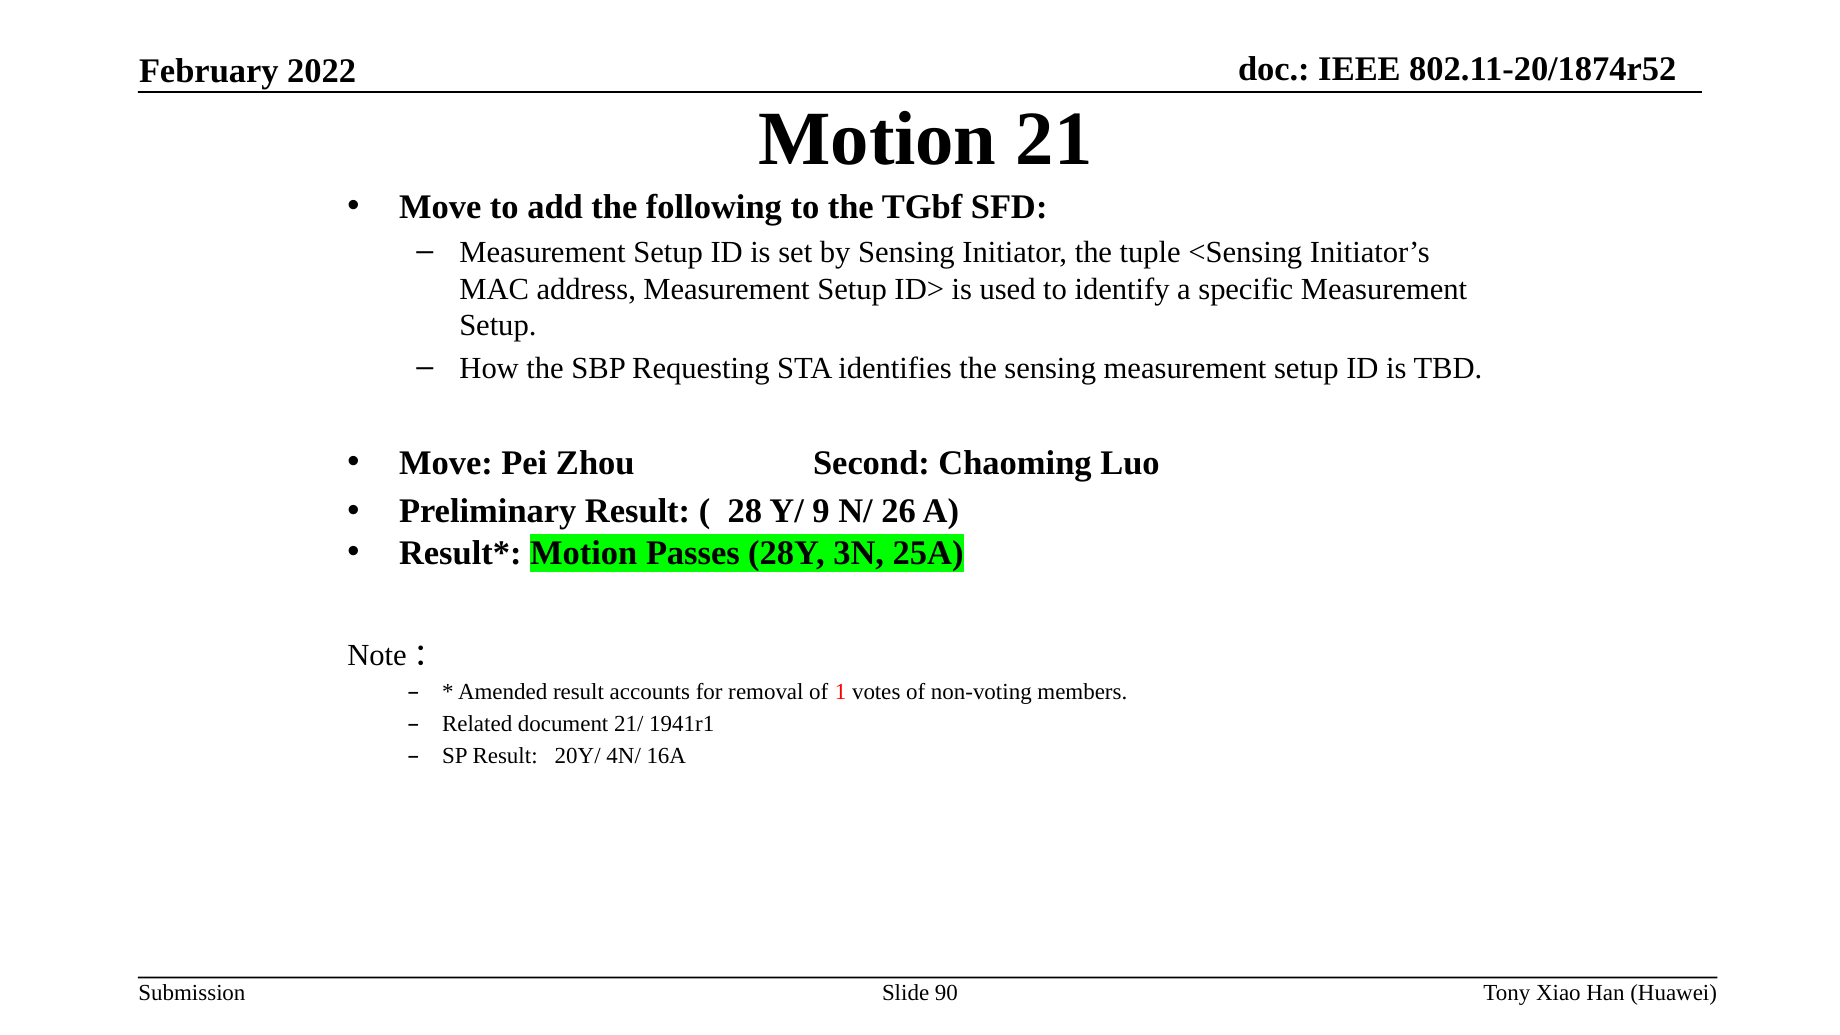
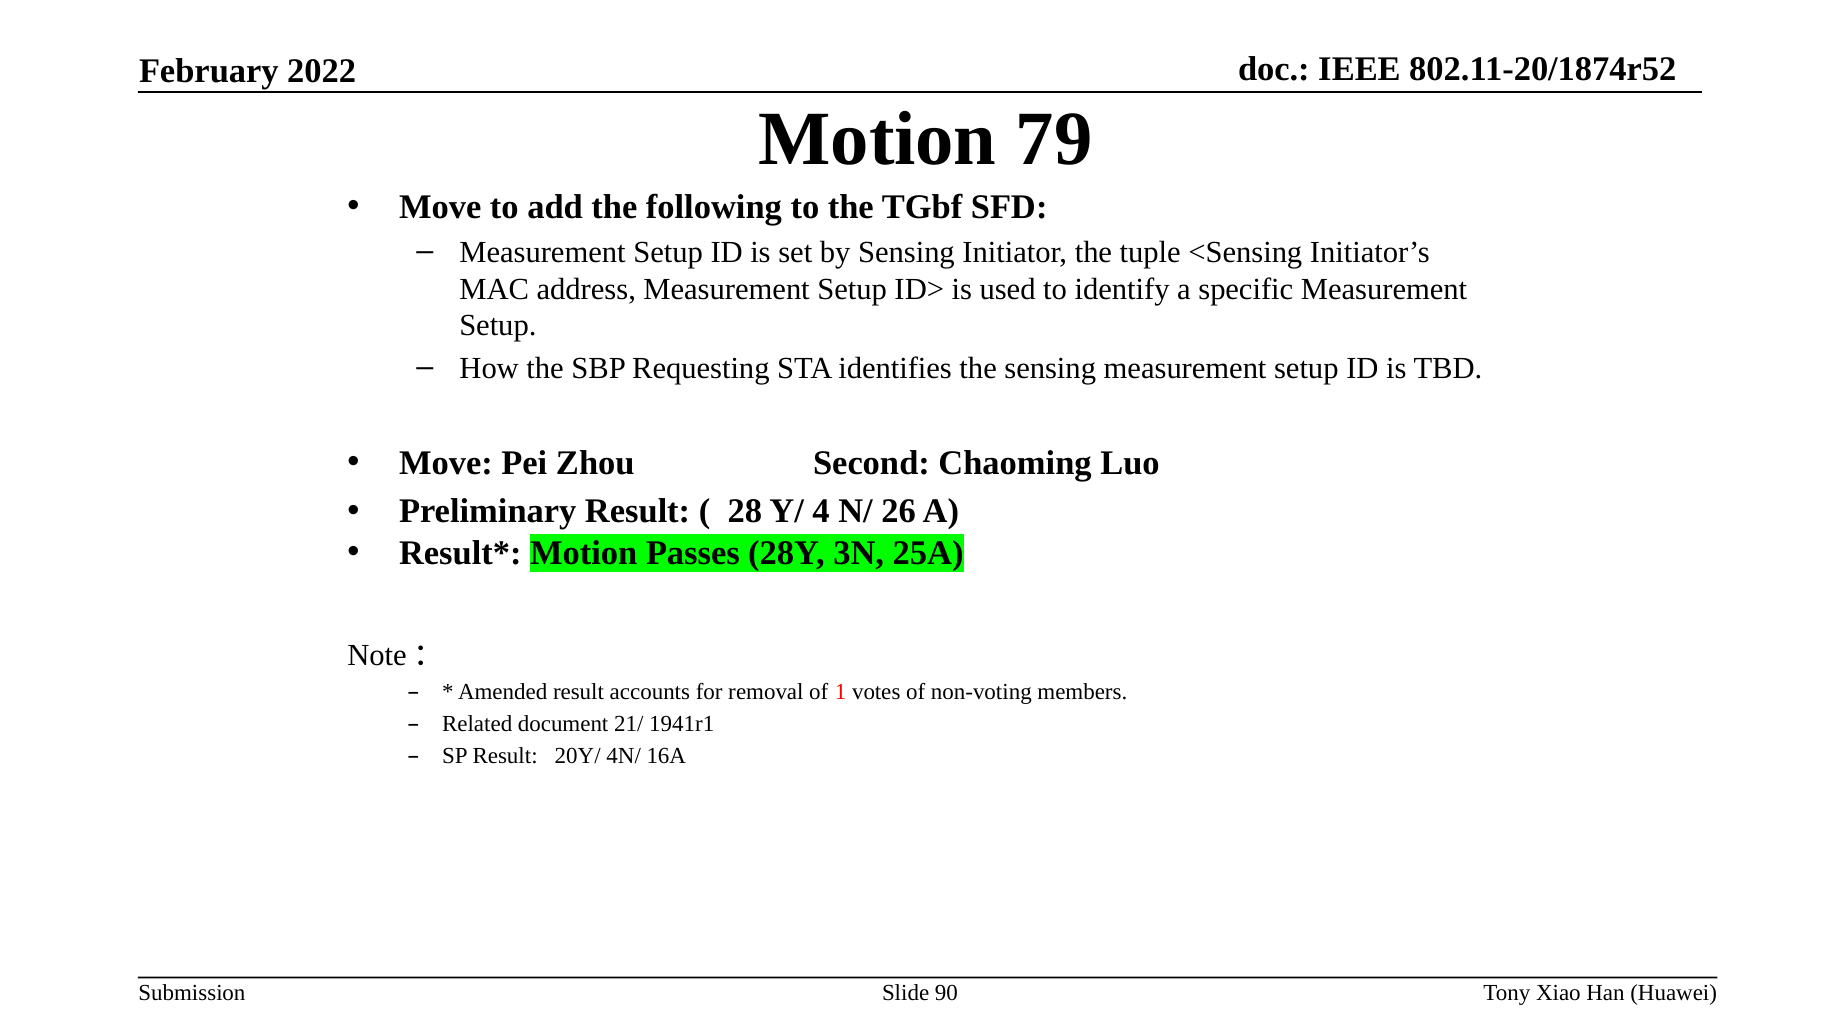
21: 21 -> 79 (1054, 139)
9: 9 -> 4 (821, 511)
